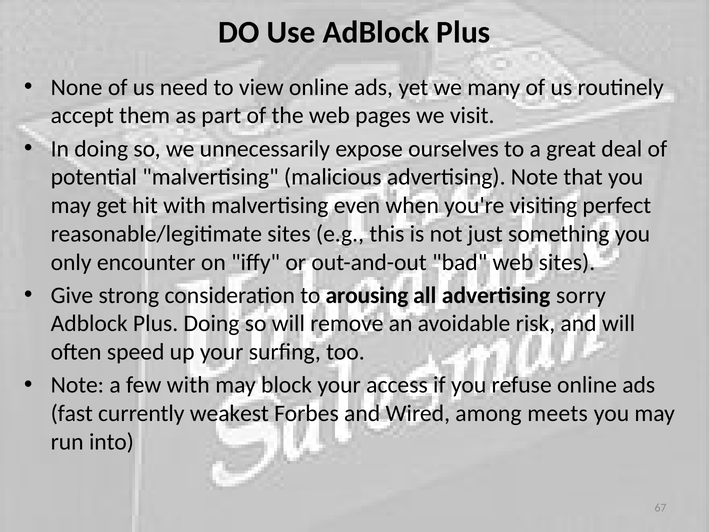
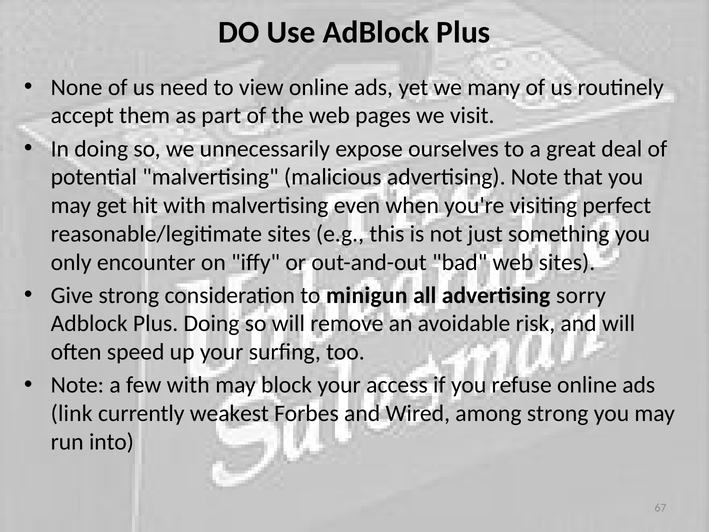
arousing: arousing -> minigun (367, 295)
fast: fast -> link (72, 413)
among meets: meets -> strong (558, 413)
